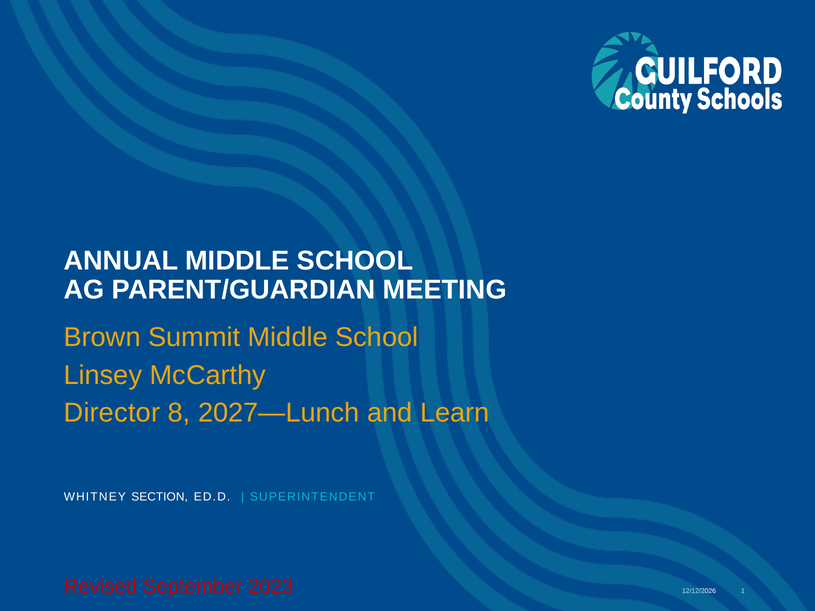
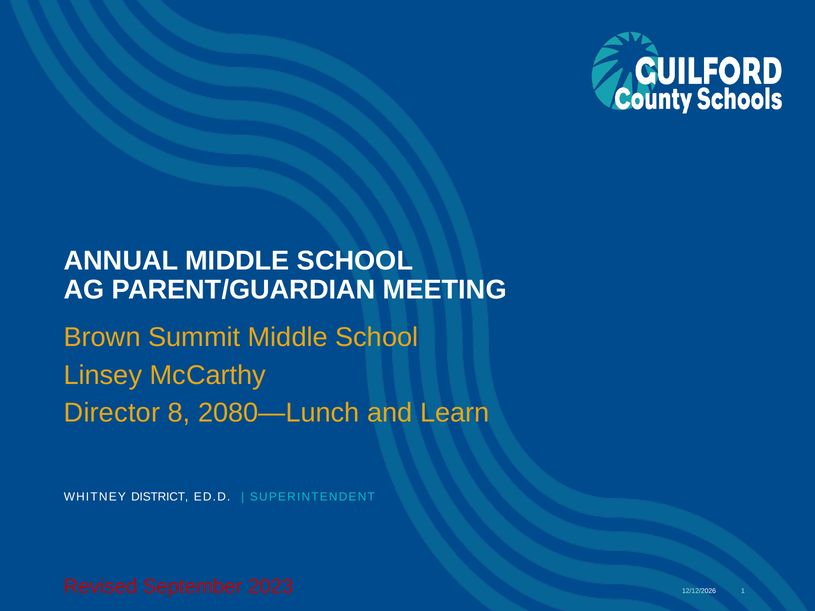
2027—Lunch: 2027—Lunch -> 2080—Lunch (279, 413)
SECTION: SECTION -> DISTRICT (160, 497)
